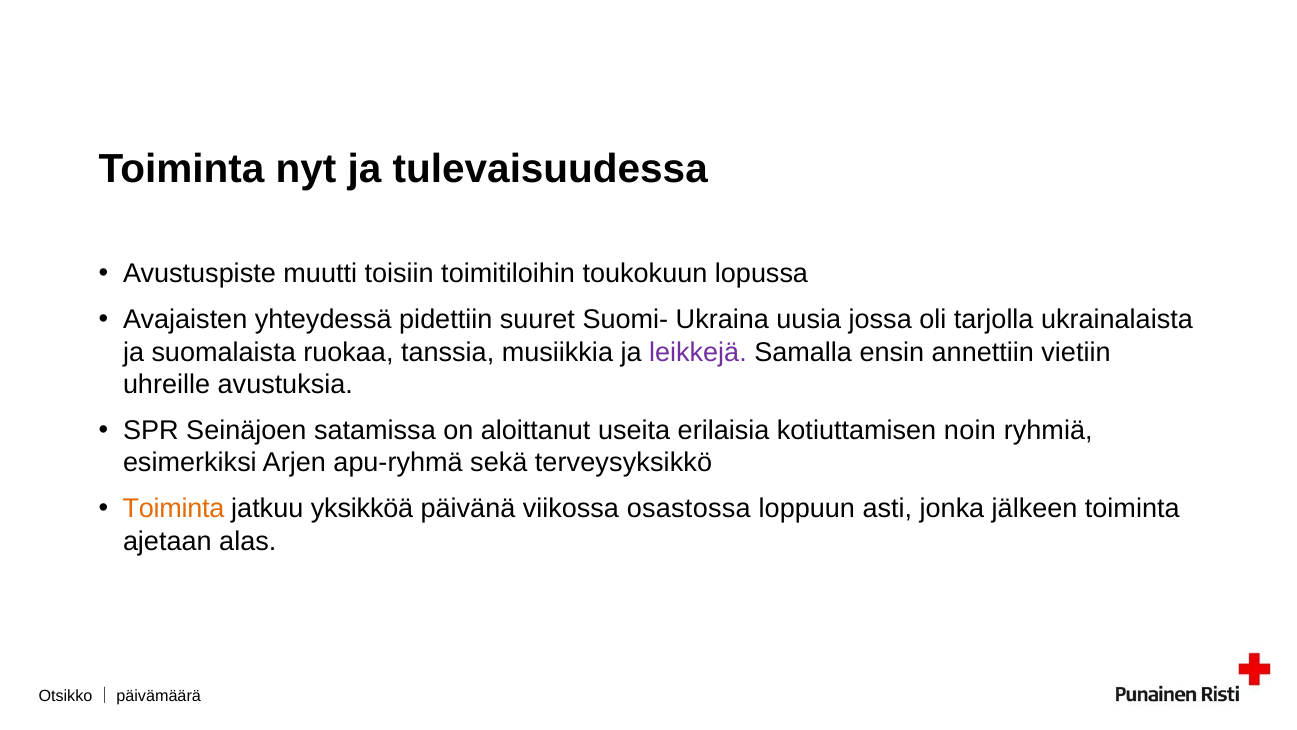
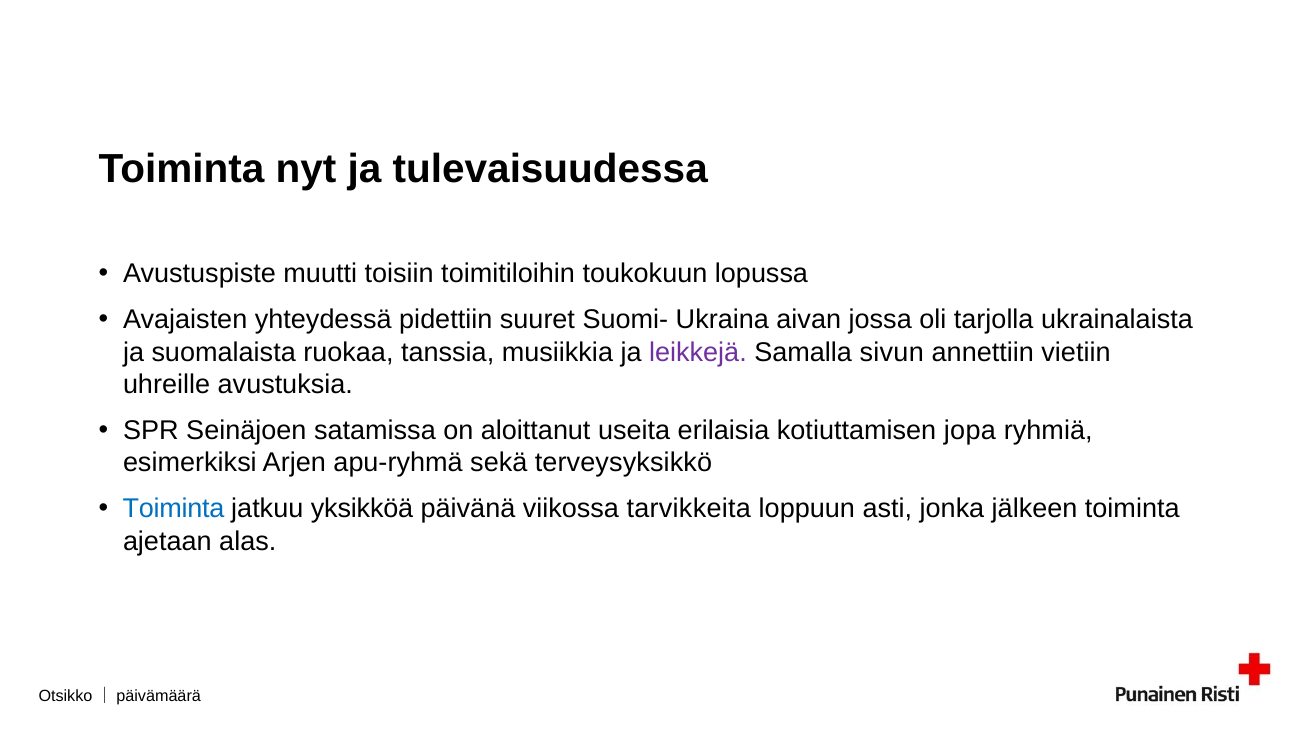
uusia: uusia -> aivan (809, 319)
ensin: ensin -> sivun (892, 352)
noin: noin -> jopa (970, 430)
Toiminta colour: orange -> blue (173, 509)
osastossa: osastossa -> tarvikkeita (689, 509)
